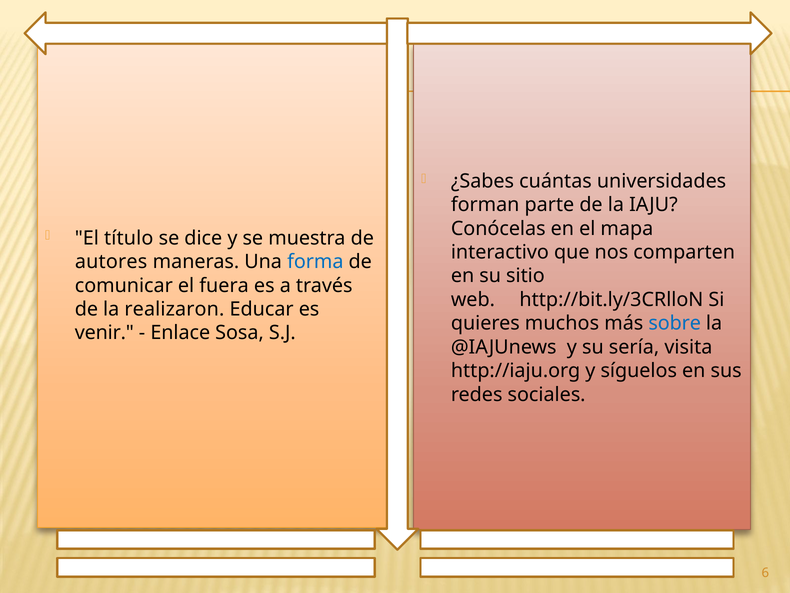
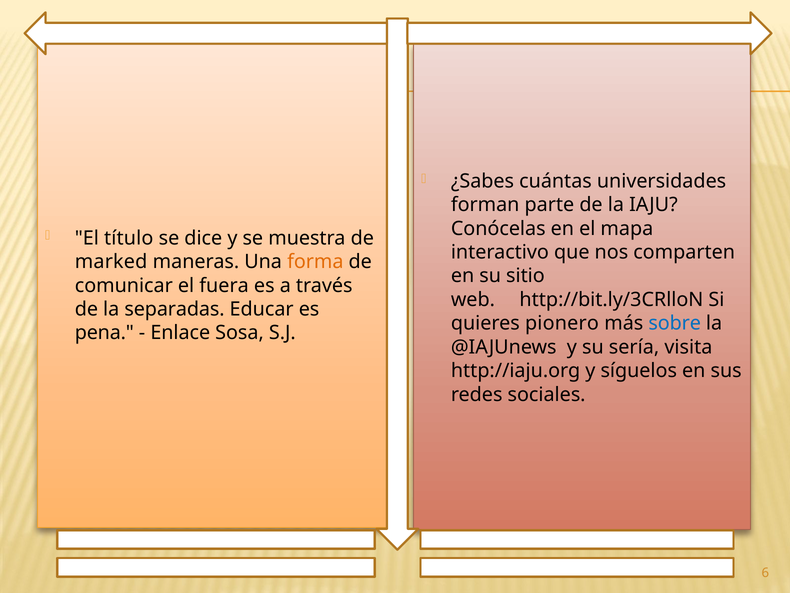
autores: autores -> marked (111, 262)
forma colour: blue -> orange (315, 262)
realizaron: realizaron -> separadas (175, 309)
muchos: muchos -> pionero (562, 323)
venir: venir -> pena (104, 333)
